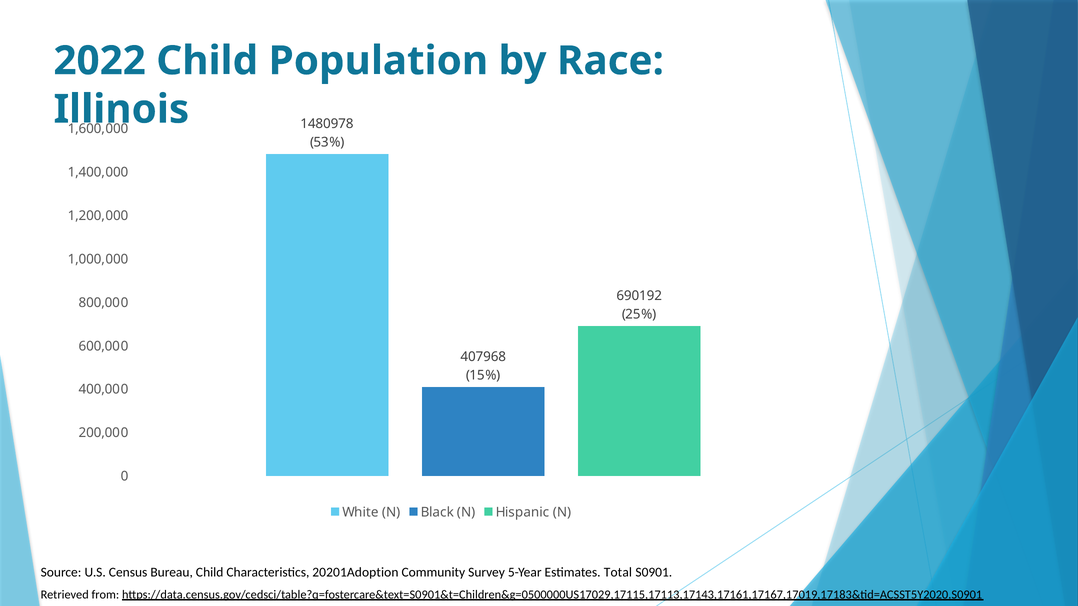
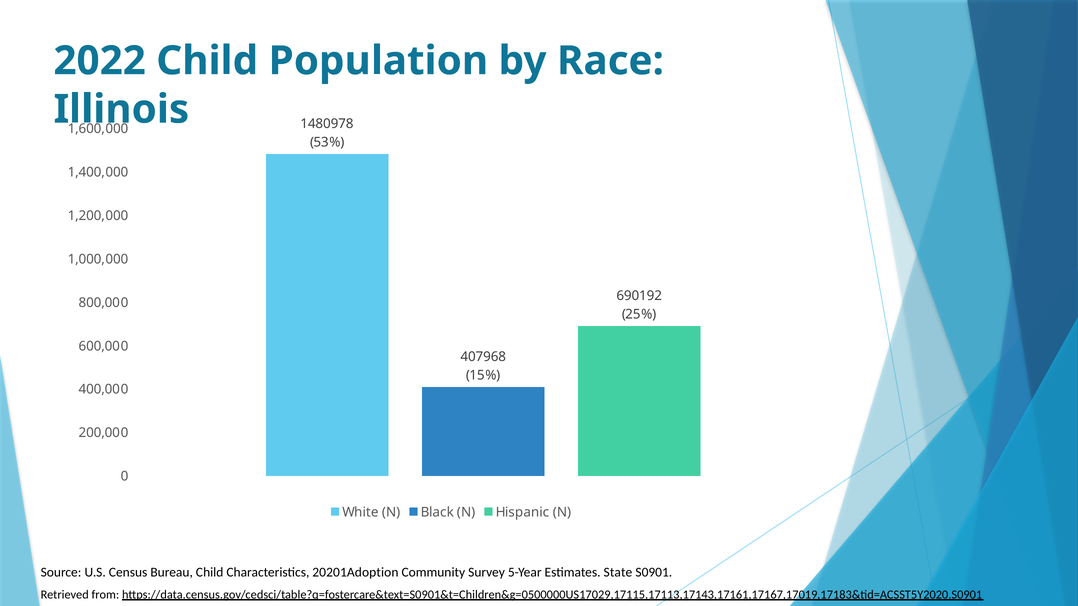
Total: Total -> State (618, 573)
